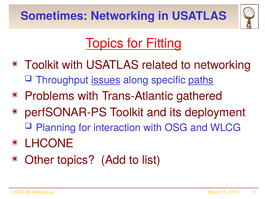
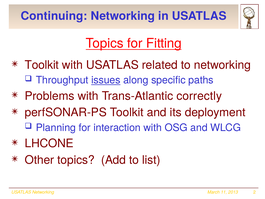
Sometimes: Sometimes -> Continuing (54, 16)
paths underline: present -> none (201, 80)
gathered: gathered -> correctly (199, 96)
